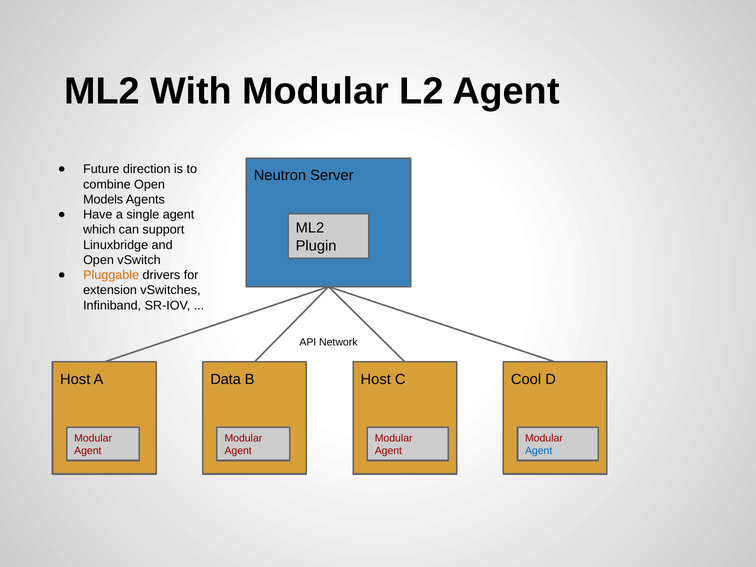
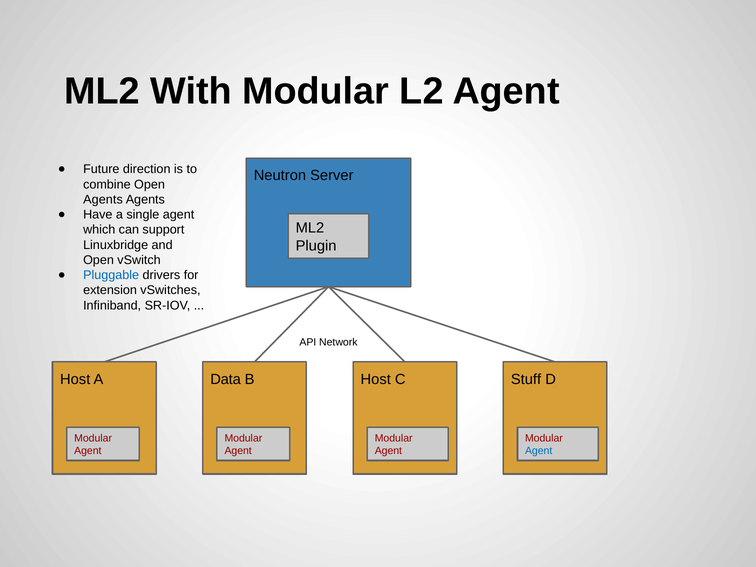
Models: Models -> Agents (103, 200)
Pluggable colour: orange -> blue (111, 275)
Cool: Cool -> Stuff (526, 379)
